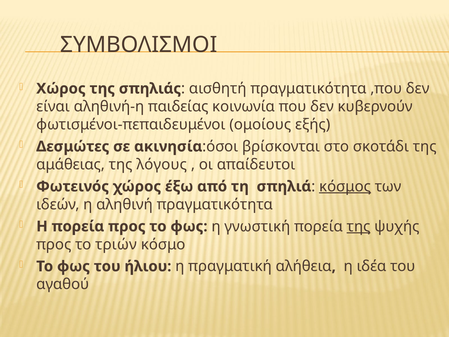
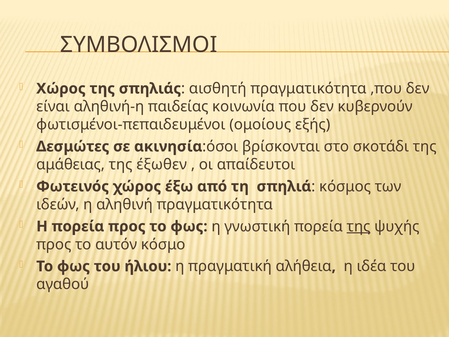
λόγους: λόγους -> έξωθεν (162, 164)
κόσμος underline: present -> none (345, 186)
τριών: τριών -> αυτόν (116, 244)
